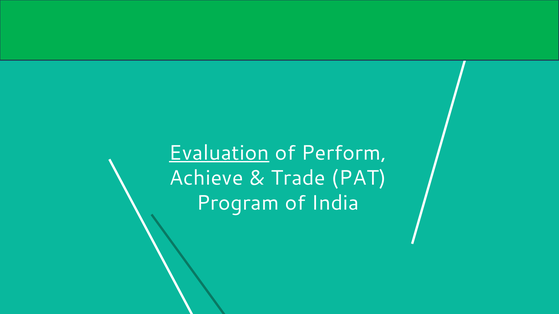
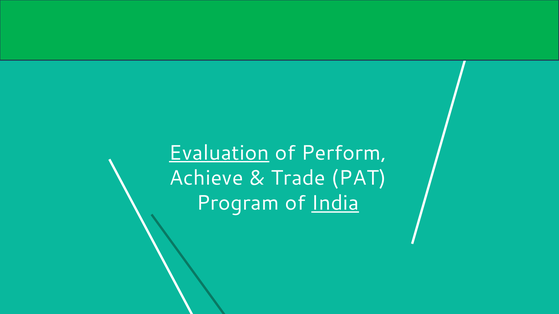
India underline: none -> present (335, 203)
